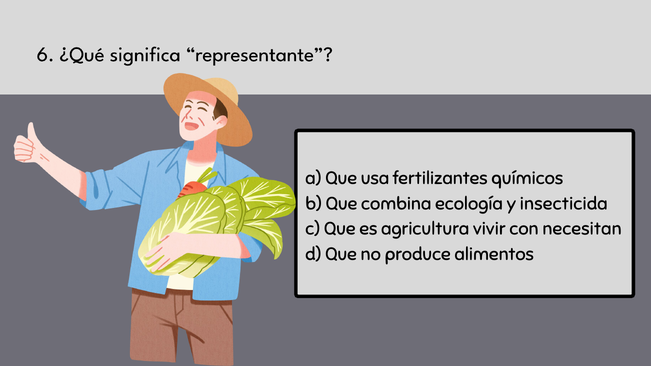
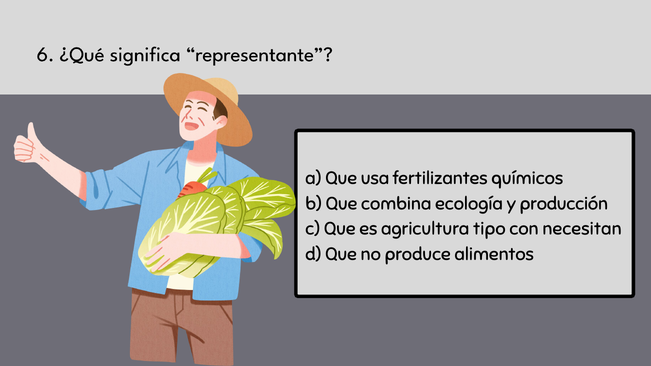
insecticida: insecticida -> producción (564, 204)
vivir: vivir -> tipo (489, 229)
